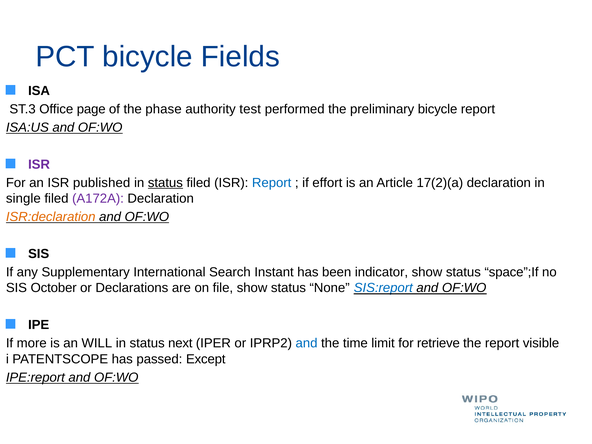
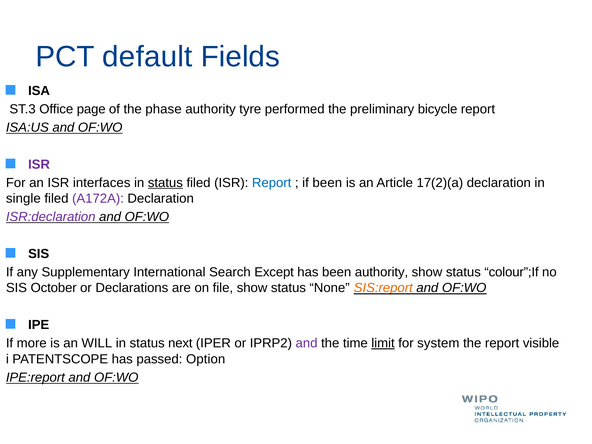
PCT bicycle: bicycle -> default (147, 57)
test: test -> tyre (250, 109)
published: published -> interfaces (102, 183)
if effort: effort -> been (327, 183)
ISR:declaration colour: orange -> purple (51, 217)
Instant: Instant -> Except (274, 272)
been indicator: indicator -> authority (382, 272)
space”;If: space”;If -> colour”;If (512, 272)
SIS:report colour: blue -> orange (383, 288)
and colour: blue -> purple (307, 343)
limit underline: none -> present (383, 343)
retrieve: retrieve -> system (438, 343)
Except: Except -> Option (206, 359)
